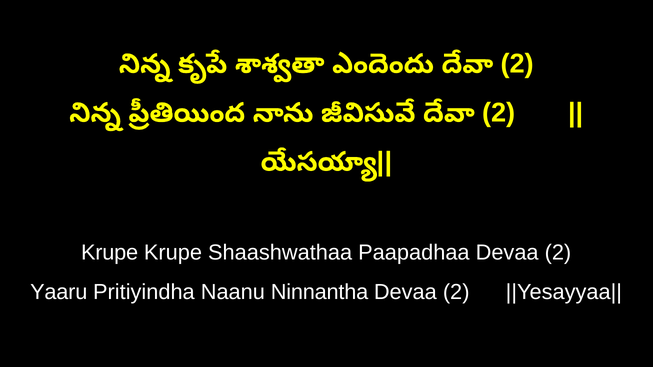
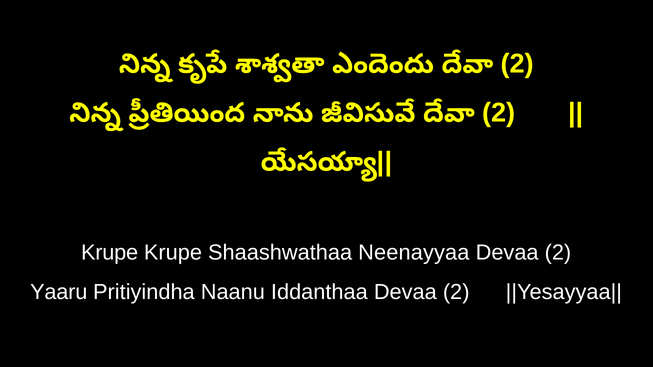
Paapadhaa: Paapadhaa -> Neenayyaa (414, 253)
Ninnantha: Ninnantha -> Iddanthaa (319, 292)
